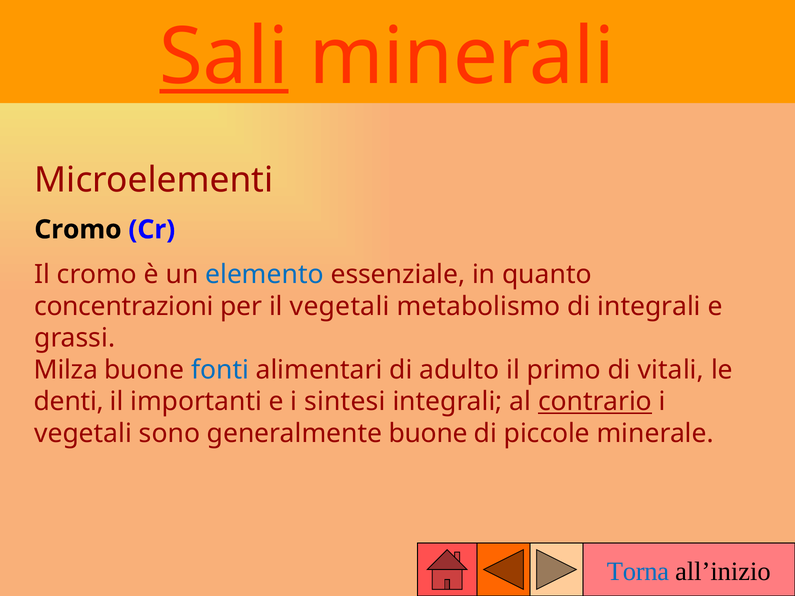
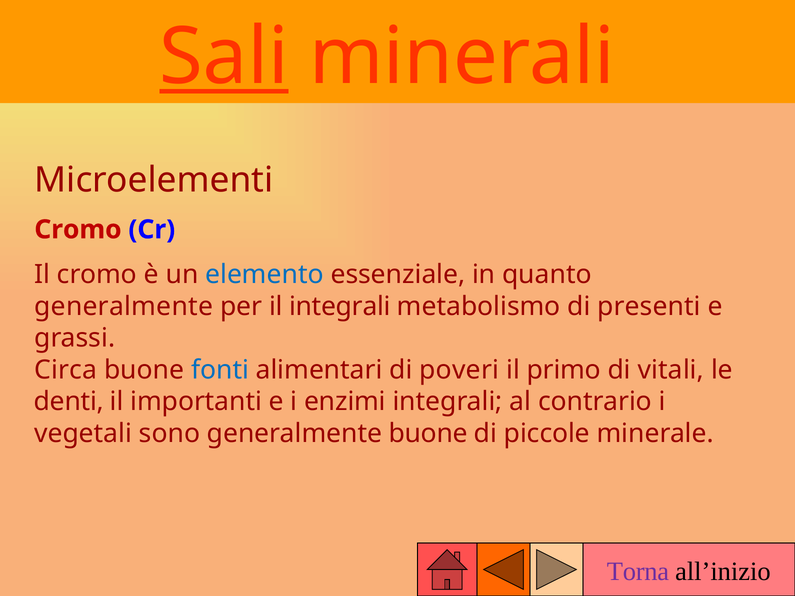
Cromo colour: black -> red (78, 230)
concentrazioni: concentrazioni -> generalmente (124, 306)
il vegetali: vegetali -> integrali (340, 306)
di integrali: integrali -> presenti (649, 306)
Milza: Milza -> Circa (66, 370)
adulto: adulto -> poveri (459, 370)
sintesi: sintesi -> enzimi (345, 402)
contrario underline: present -> none (595, 402)
Torna colour: blue -> purple (638, 572)
